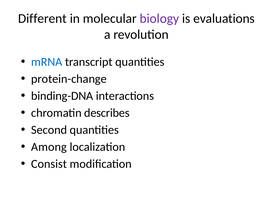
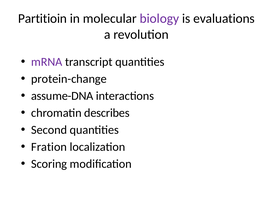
Different: Different -> Partitioin (43, 18)
mRNA colour: blue -> purple (47, 62)
binding-DNA: binding-DNA -> assume-DNA (62, 96)
Among: Among -> Fration (49, 147)
Consist: Consist -> Scoring (49, 164)
